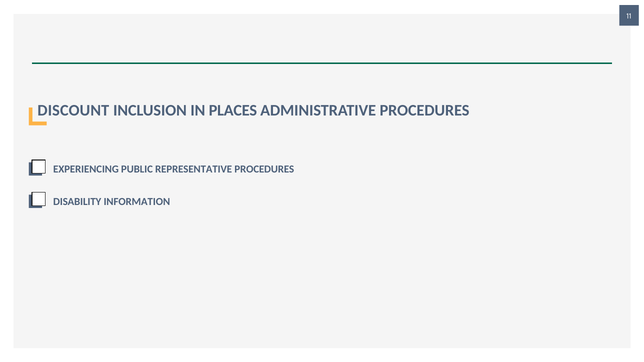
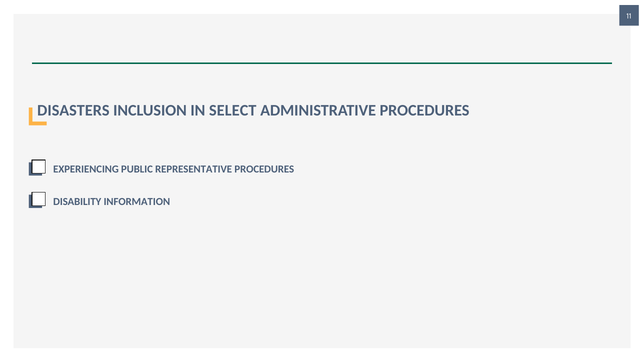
DISCOUNT: DISCOUNT -> DISASTERS (73, 110)
PLACES: PLACES -> SELECT (233, 110)
